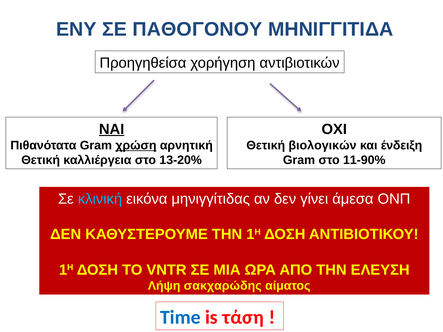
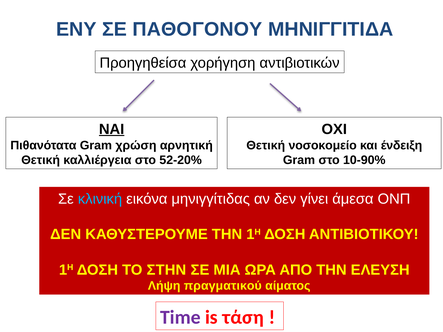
χρώση underline: present -> none (136, 145)
βιολογικών: βιολογικών -> νοσοκομείο (323, 146)
13-20%: 13-20% -> 52-20% (181, 160)
11-90%: 11-90% -> 10-90% (364, 160)
VNTR: VNTR -> ΣΤΗΝ (166, 270)
σακχαρώδης: σακχαρώδης -> πραγματικού (223, 286)
Time colour: blue -> purple (180, 318)
